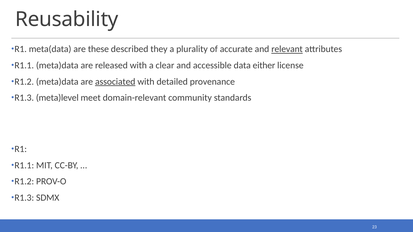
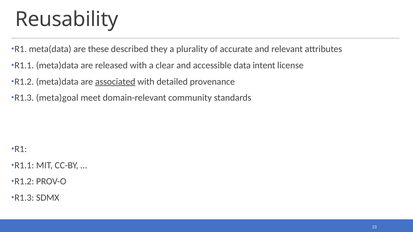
relevant underline: present -> none (287, 49)
either: either -> intent (264, 65)
meta)level: meta)level -> meta)goal (57, 98)
